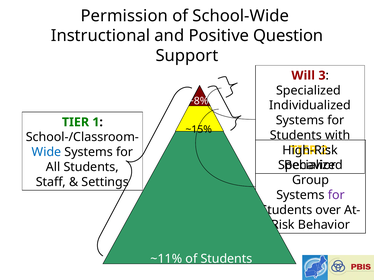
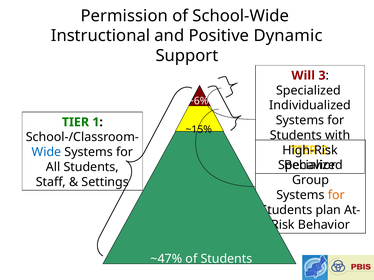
Question: Question -> Dynamic (288, 36)
~8%: ~8% -> ~6% (198, 101)
for colour: purple -> orange (336, 195)
over: over -> plan (328, 210)
~11%: ~11% -> ~47% (166, 259)
